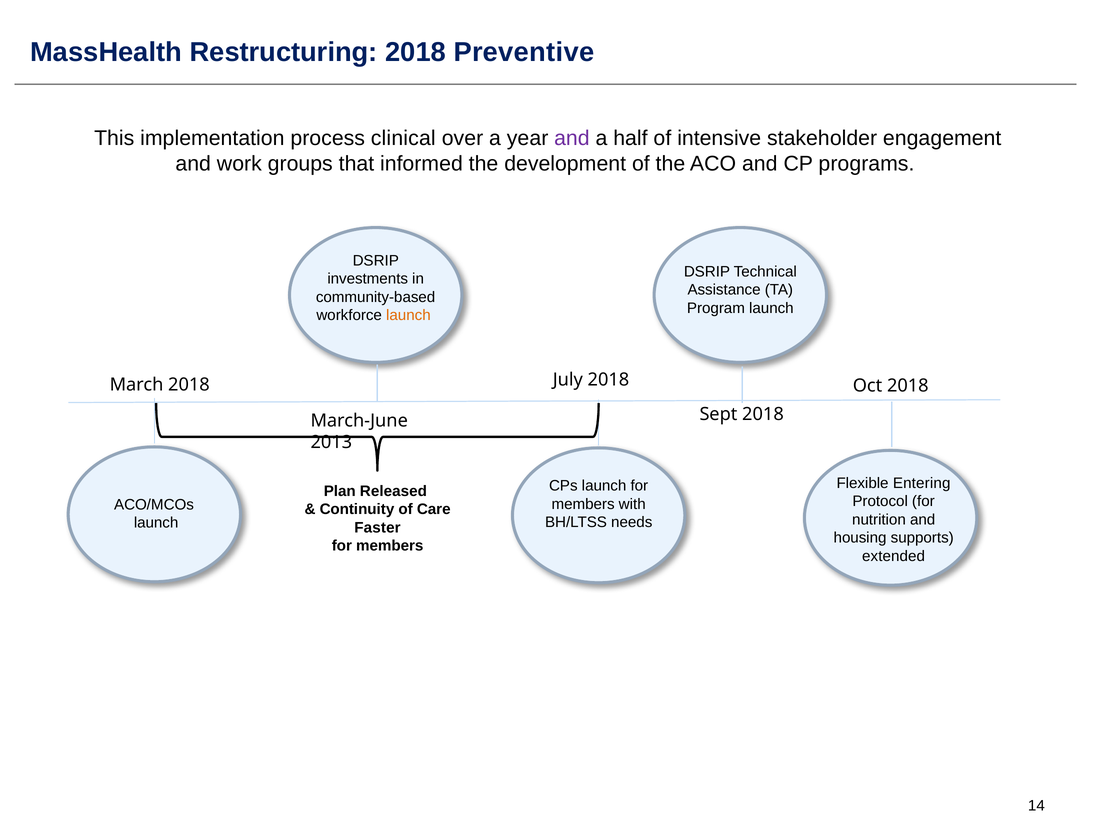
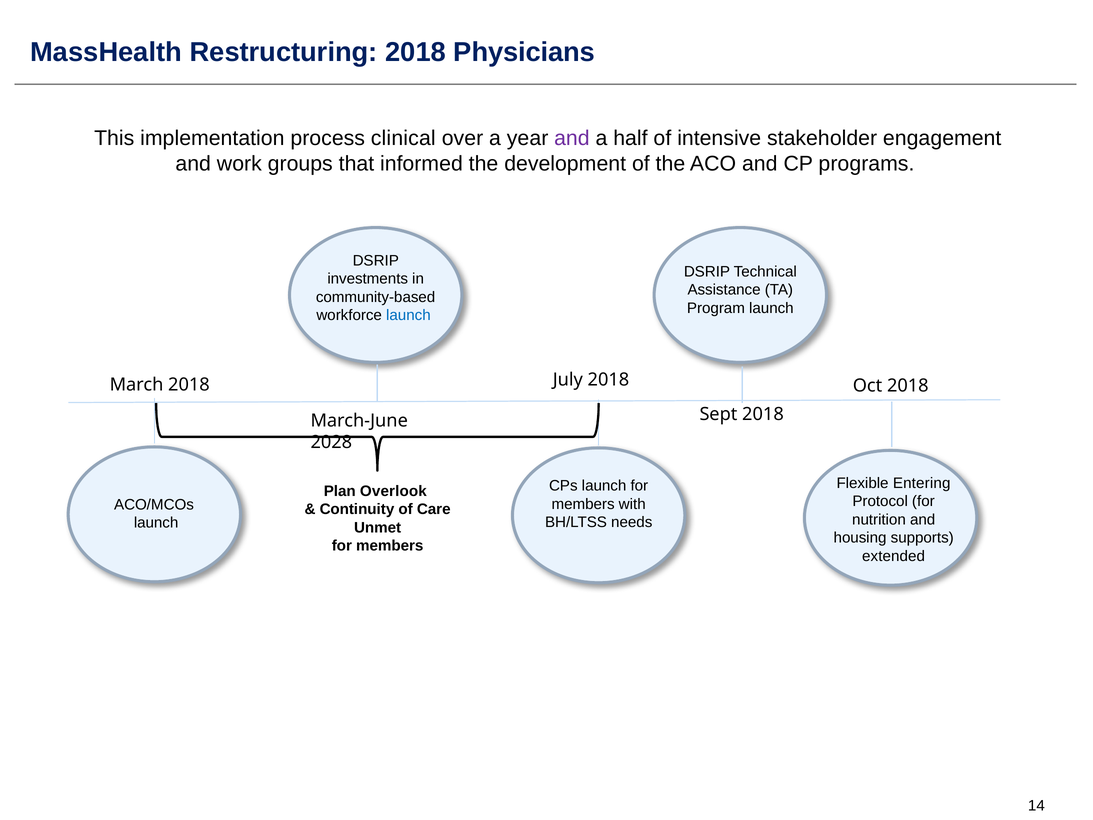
Preventive: Preventive -> Physicians (524, 52)
launch colour: orange -> blue (408, 315)
2013: 2013 -> 2028 (331, 442)
Released: Released -> Overlook (393, 491)
Faster: Faster -> Unmet (378, 527)
